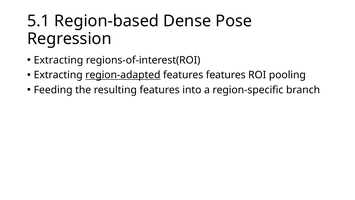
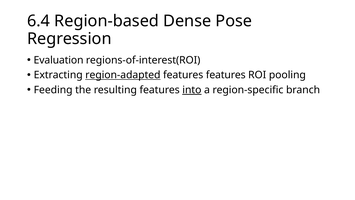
5.1: 5.1 -> 6.4 (39, 21)
Extracting: Extracting -> Evaluation (59, 60)
into underline: none -> present (192, 90)
